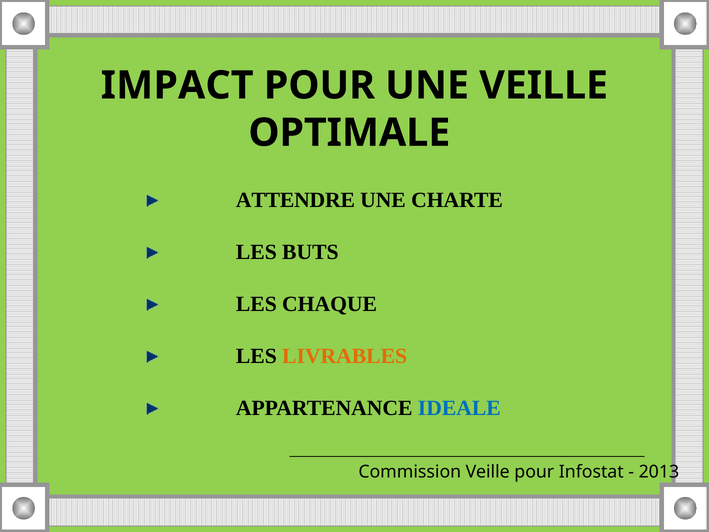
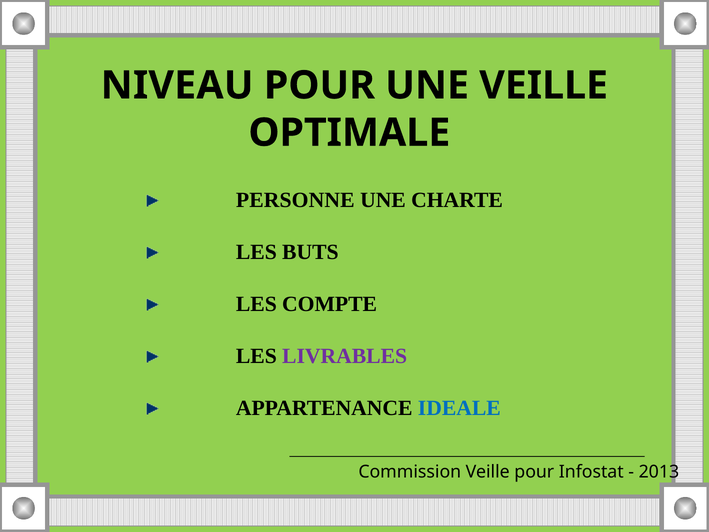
IMPACT: IMPACT -> NIVEAU (177, 85)
ATTENDRE: ATTENDRE -> PERSONNE (295, 200)
CHAQUE: CHAQUE -> COMPTE (330, 304)
LIVRABLES colour: orange -> purple (345, 356)
